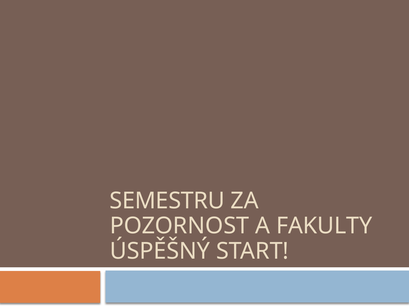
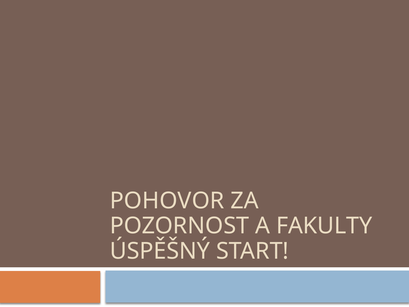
SEMESTRU: SEMESTRU -> POHOVOR (167, 201)
